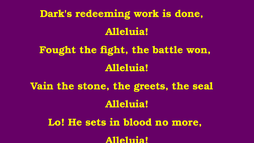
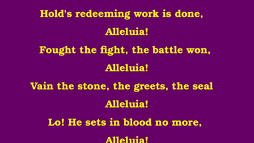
Dark's: Dark's -> Hold's (56, 14)
